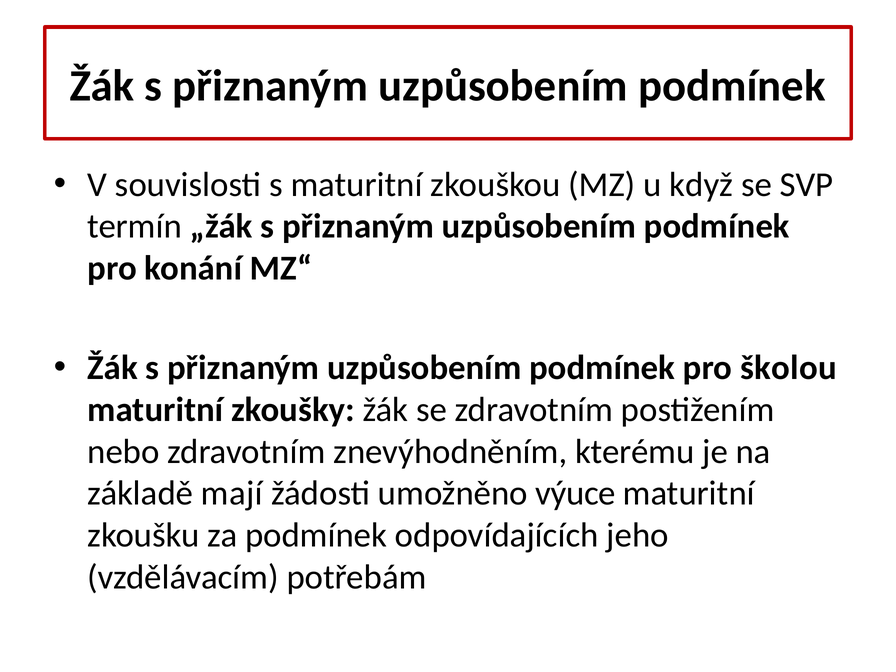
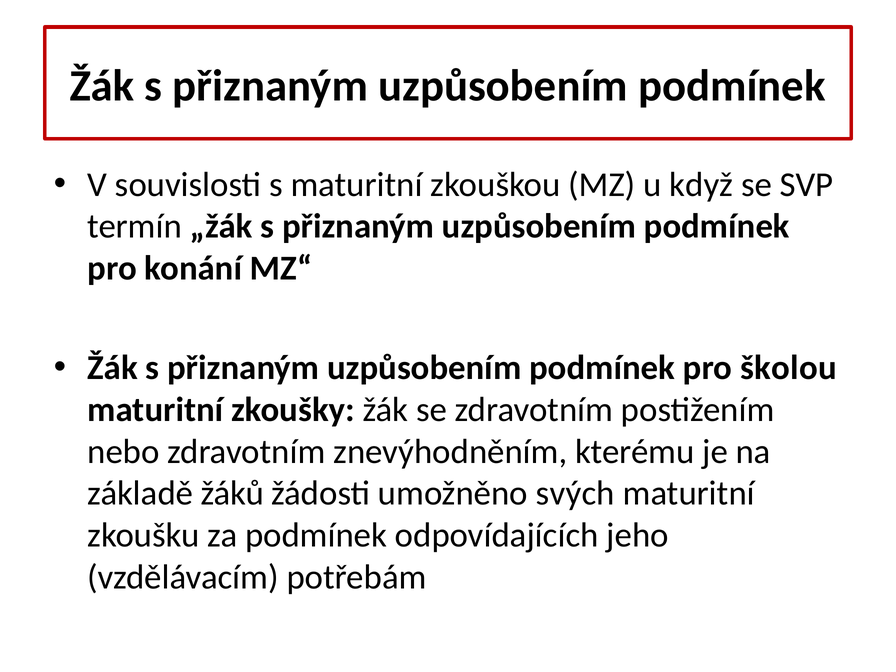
mají: mají -> žáků (232, 493)
výuce: výuce -> svých (575, 493)
